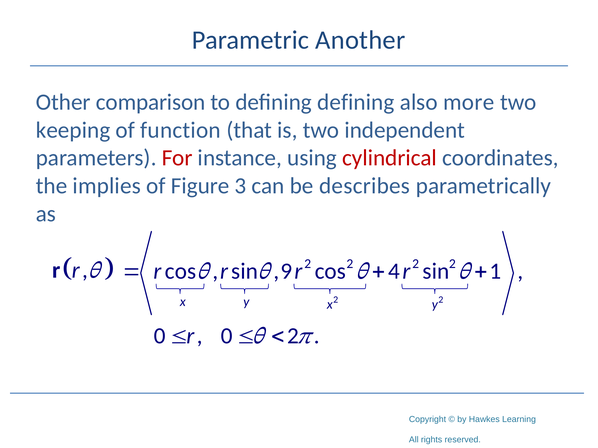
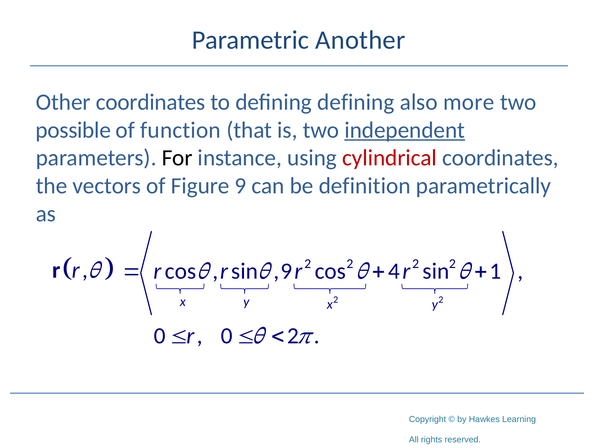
Other comparison: comparison -> coordinates (151, 102)
keeping: keeping -> possible (73, 130)
independent underline: none -> present (405, 130)
For colour: red -> black (177, 158)
implies: implies -> vectors (107, 186)
3: 3 -> 9 (240, 186)
describes: describes -> definition (365, 186)
